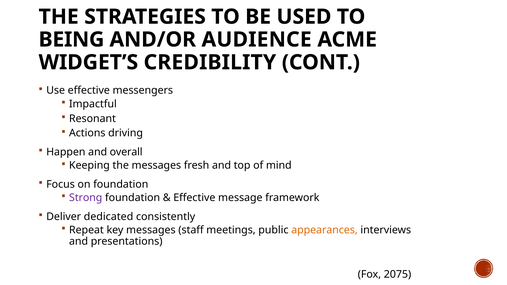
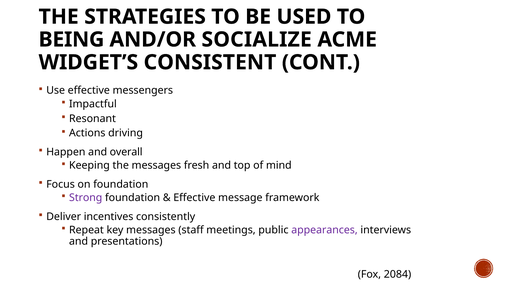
AUDIENCE: AUDIENCE -> SOCIALIZE (257, 40)
CREDIBILITY: CREDIBILITY -> CONSISTENT (210, 62)
dedicated: dedicated -> incentives (109, 217)
appearances colour: orange -> purple (324, 230)
2075: 2075 -> 2084 (398, 274)
